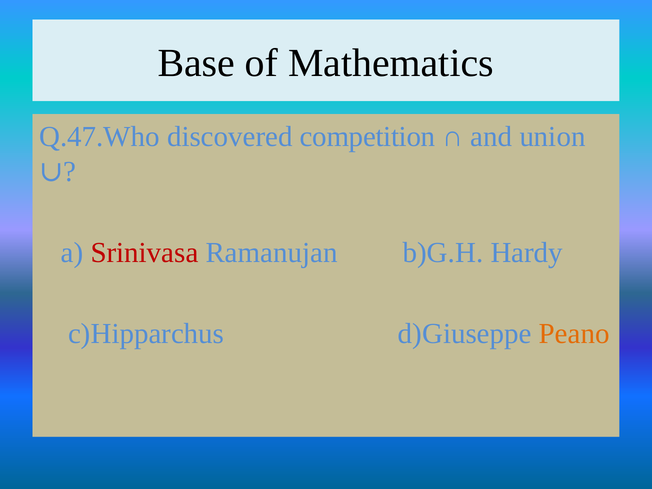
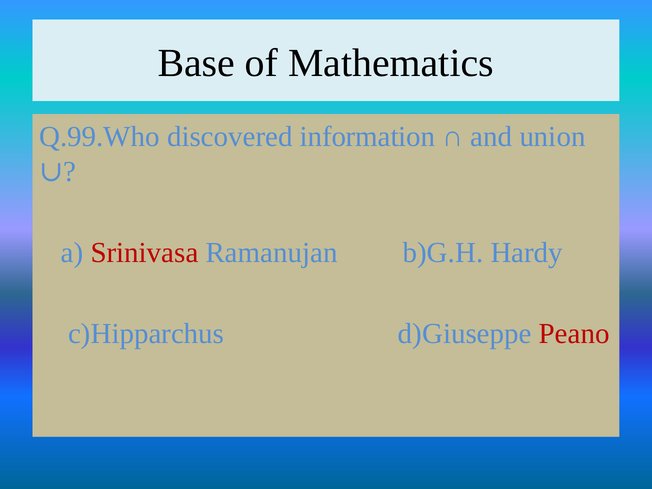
Q.47.Who: Q.47.Who -> Q.99.Who (99, 137)
competition: competition -> information (367, 137)
Peano colour: orange -> red (574, 334)
